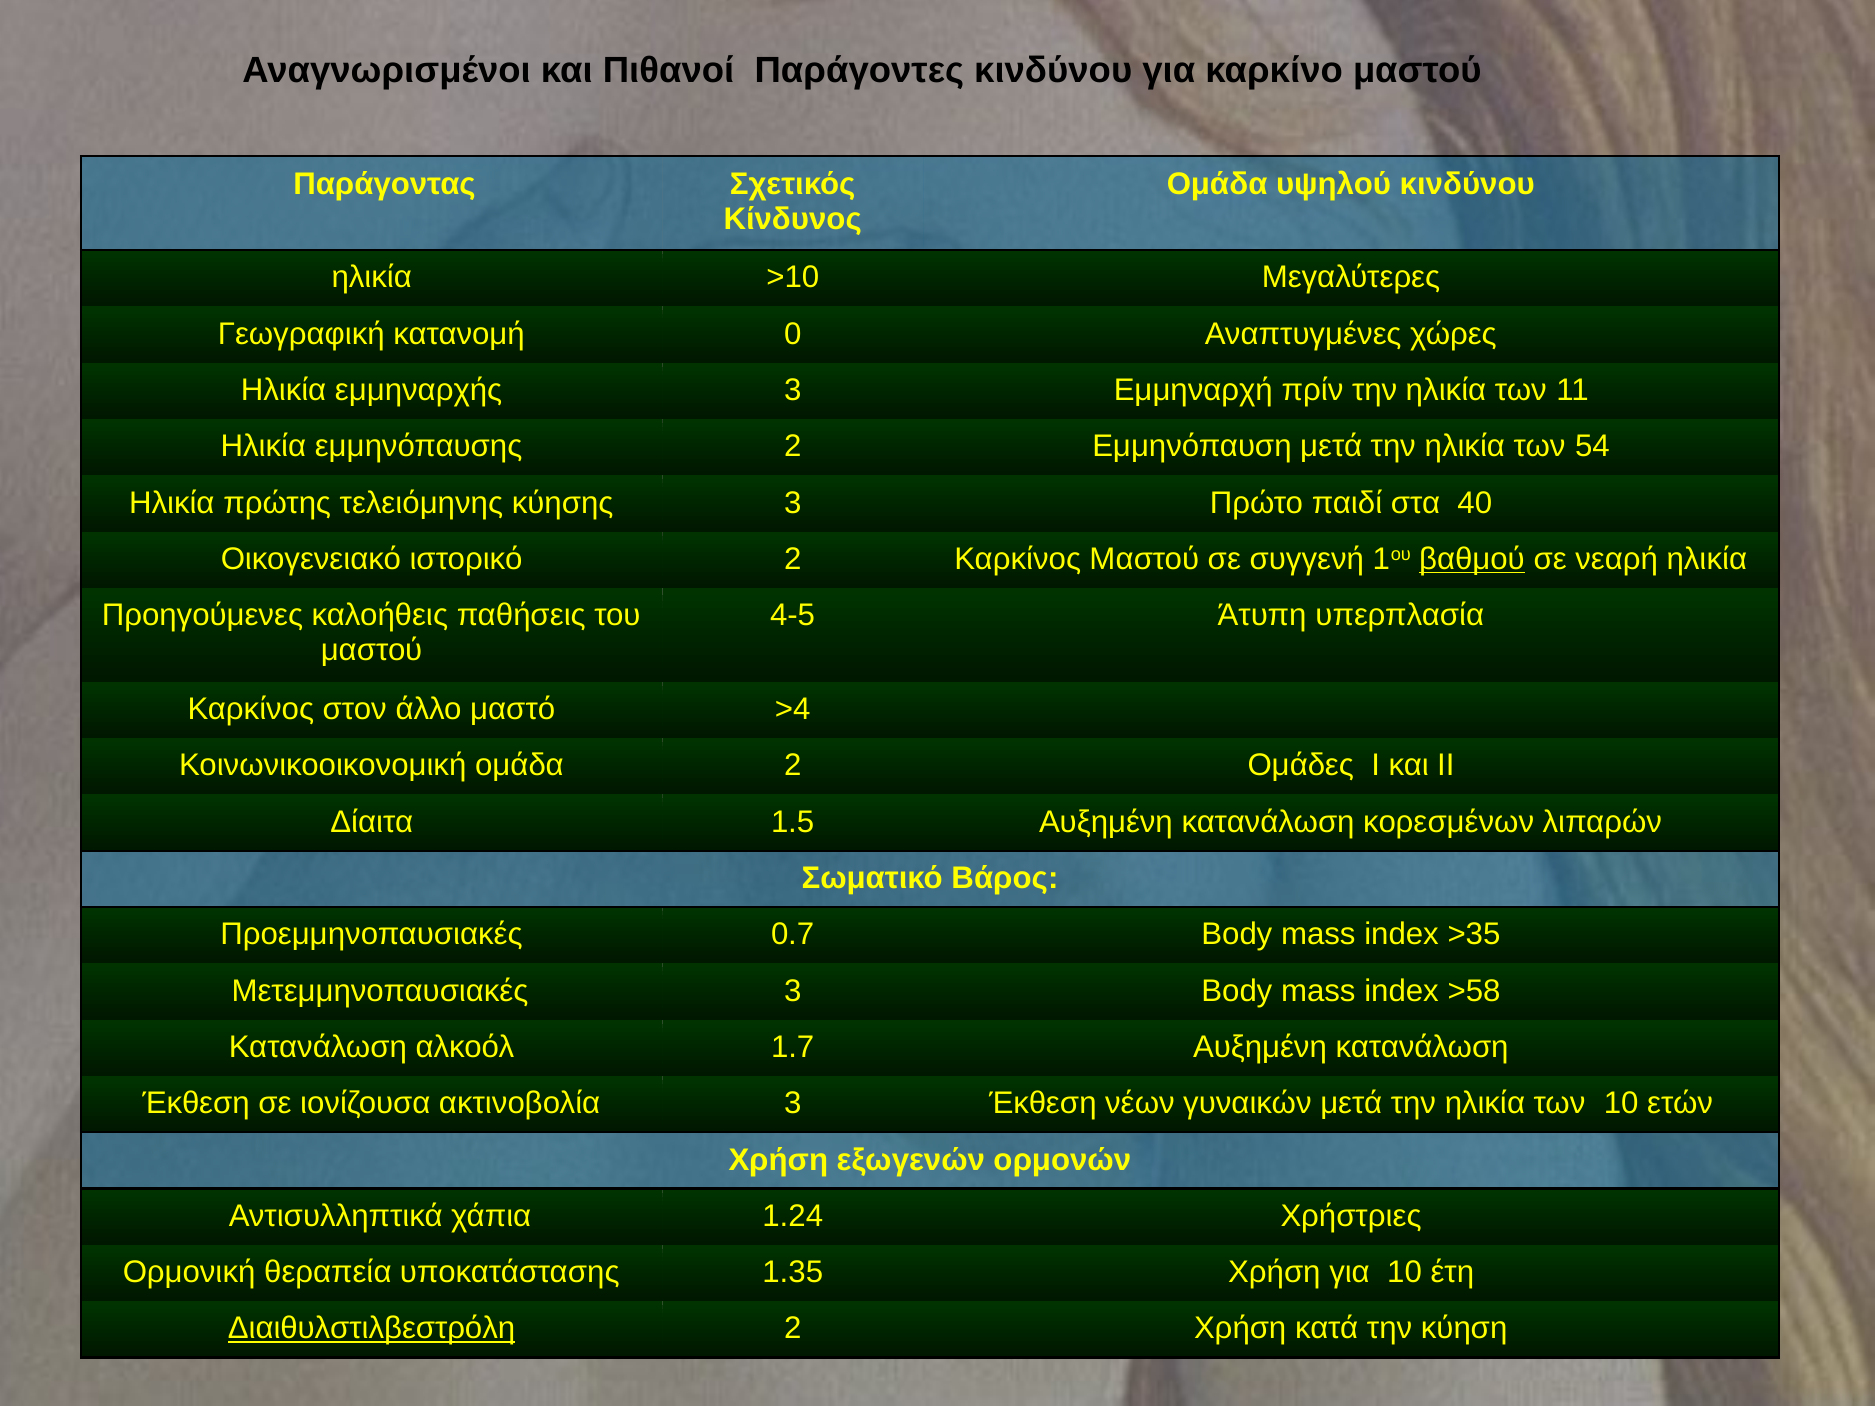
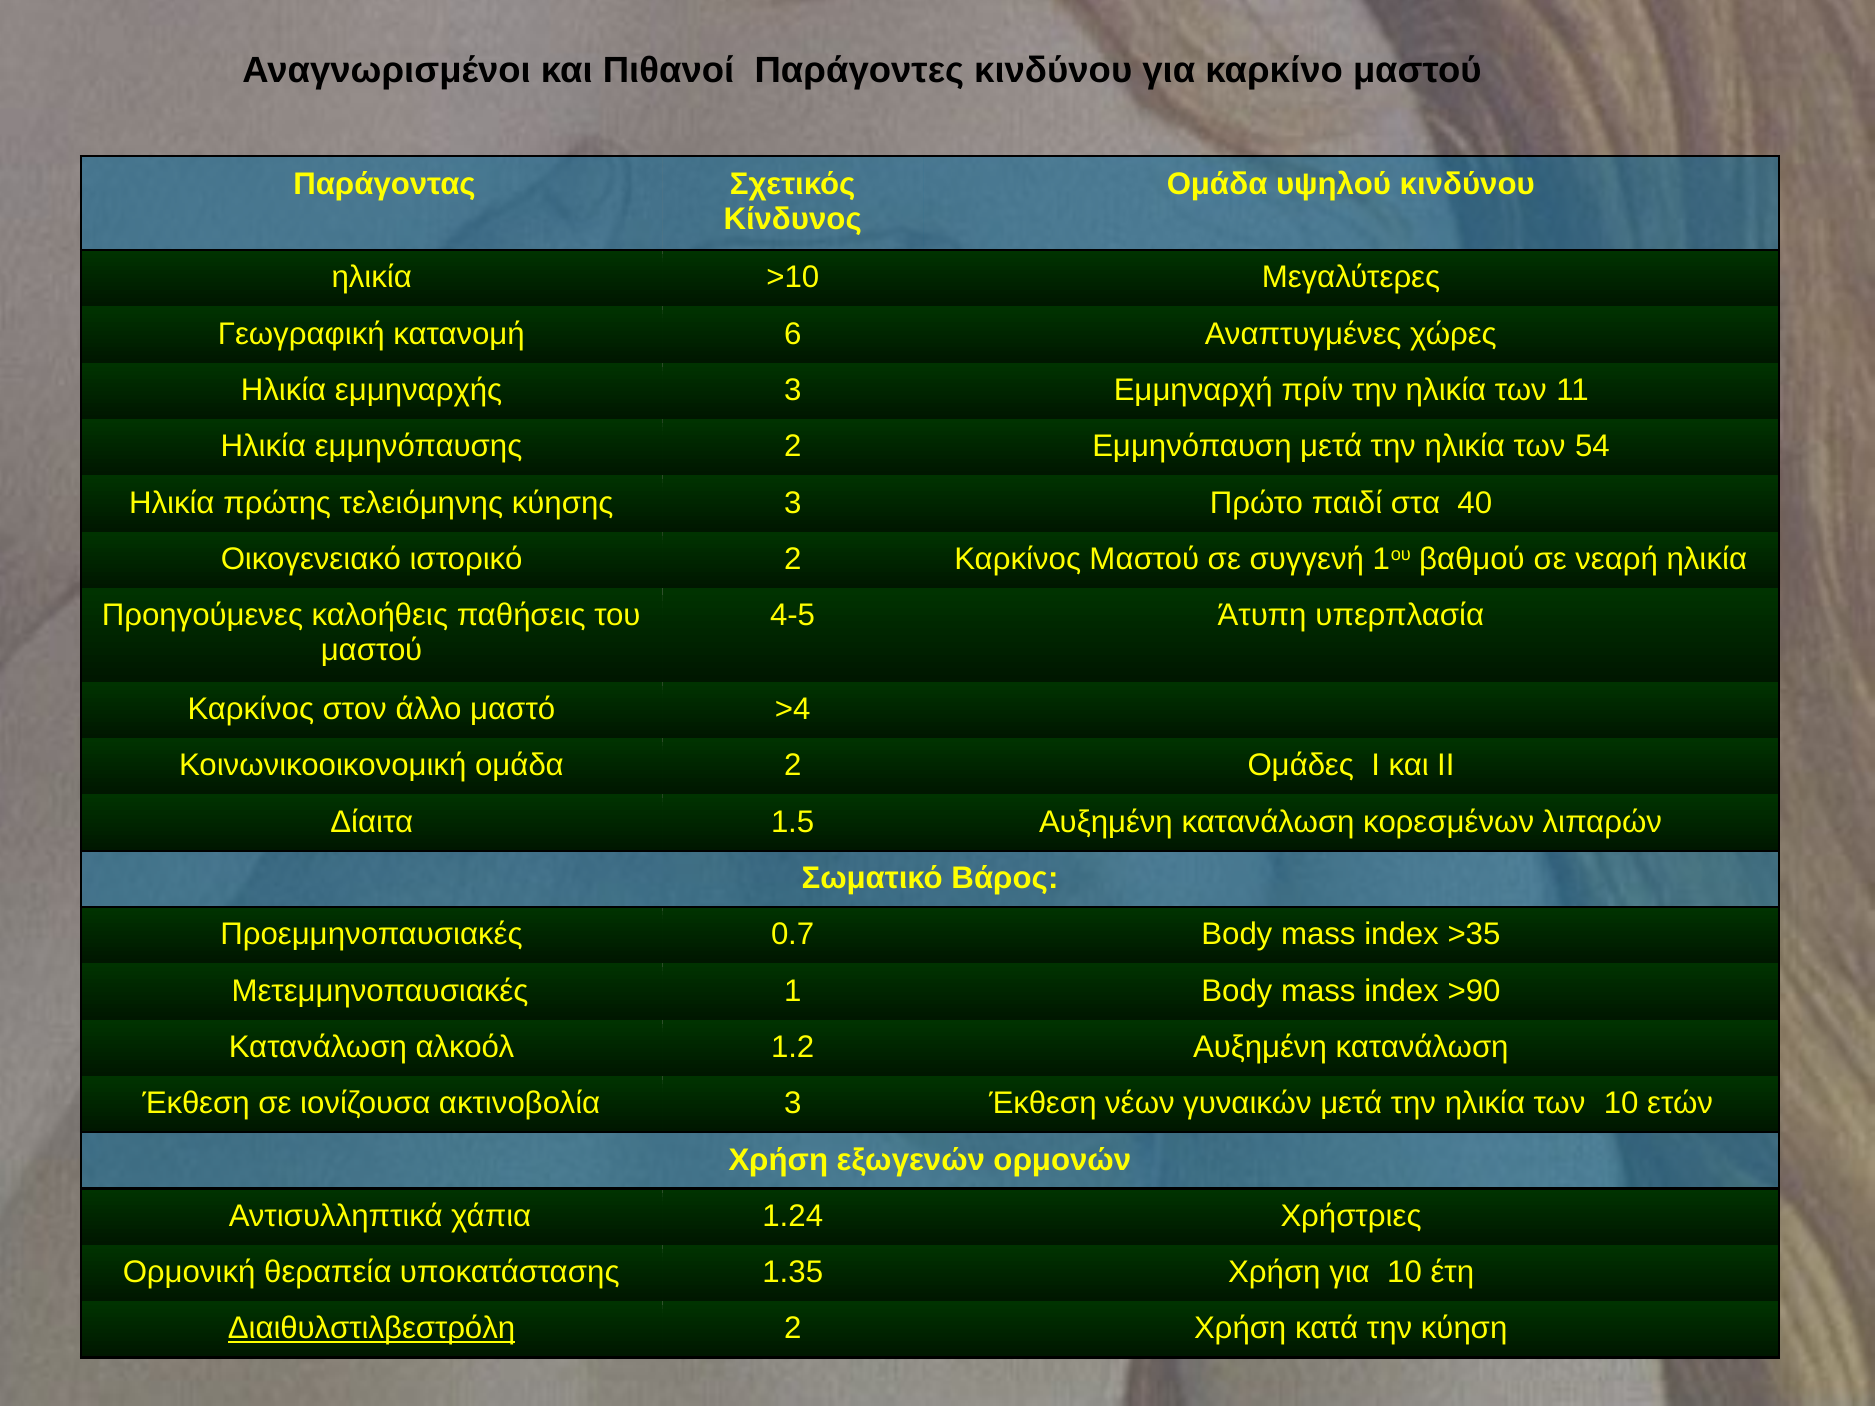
0: 0 -> 6 (793, 334)
βαθμού underline: present -> none (1472, 559)
Μετεμμηνοπαυσιακές 3: 3 -> 1 (793, 991)
>58: >58 -> >90 (1474, 991)
1.7: 1.7 -> 1.2 (793, 1047)
